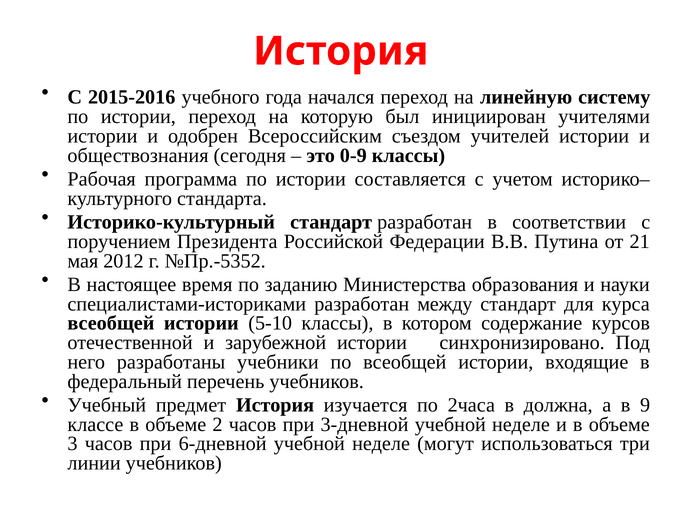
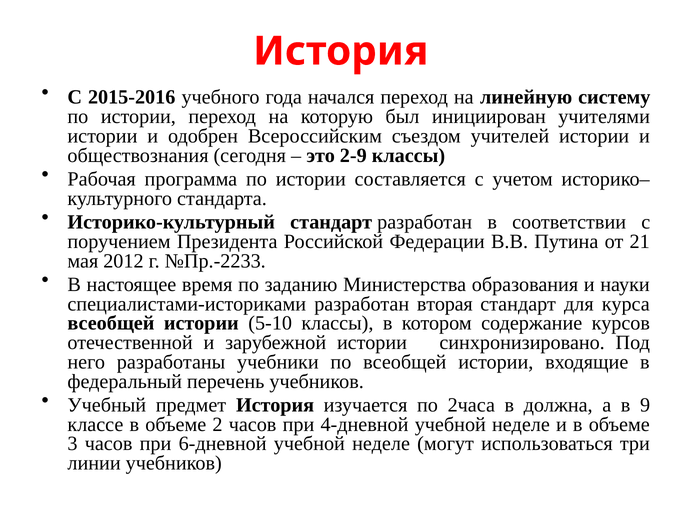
0-9: 0-9 -> 2-9 (353, 155)
№Пр.-5352: №Пр.-5352 -> №Пр.-2233 (215, 261)
между: между -> вторая (445, 304)
3-дневной: 3-дневной -> 4-дневной (365, 424)
